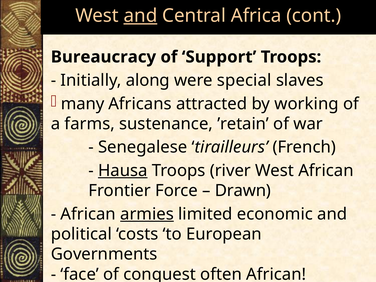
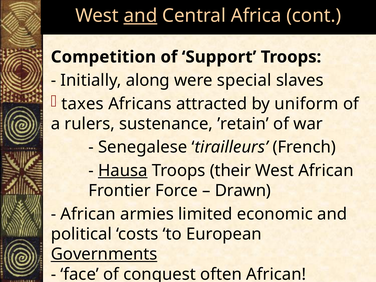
Bureaucracy: Bureaucracy -> Competition (103, 57)
many: many -> taxes (82, 104)
working: working -> uniform (307, 104)
farms: farms -> rulers (90, 124)
river: river -> their (230, 171)
armies underline: present -> none (147, 214)
Governments underline: none -> present (104, 254)
